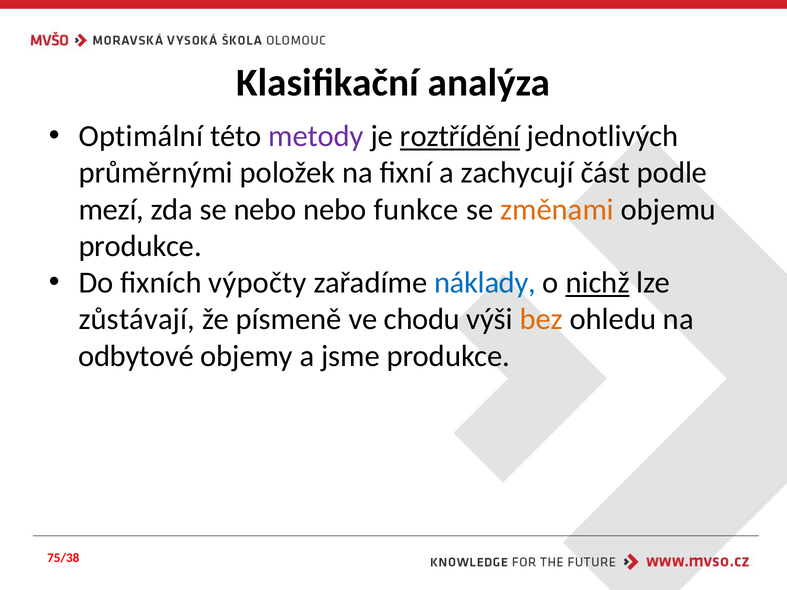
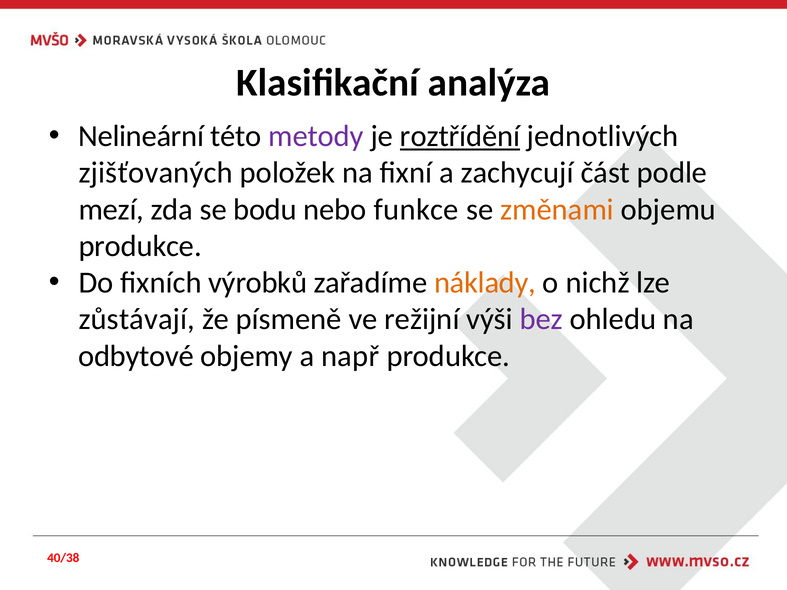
Optimální: Optimální -> Nelineární (141, 136)
průměrnými: průměrnými -> zjišťovaných (156, 173)
se nebo: nebo -> bodu (265, 210)
výpočty: výpočty -> výrobků (258, 283)
náklady colour: blue -> orange (485, 283)
nichž underline: present -> none (598, 283)
chodu: chodu -> režijní (422, 320)
bez colour: orange -> purple (541, 320)
jsme: jsme -> např (350, 356)
75/38: 75/38 -> 40/38 (63, 558)
